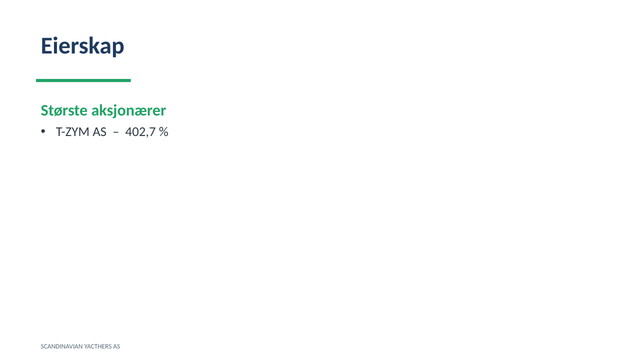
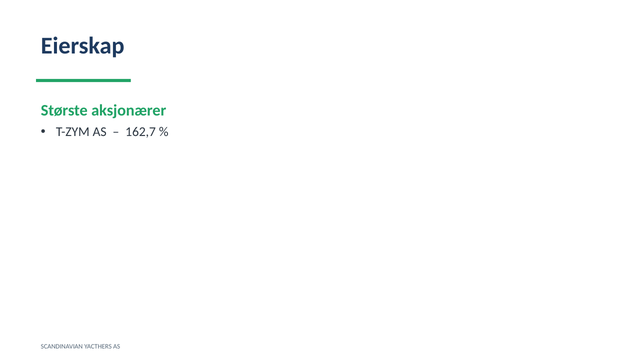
402,7: 402,7 -> 162,7 (141, 132)
